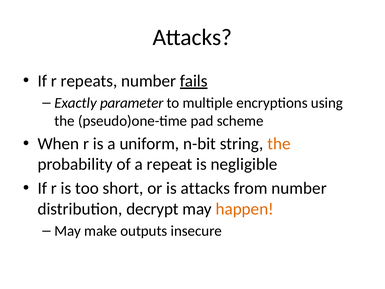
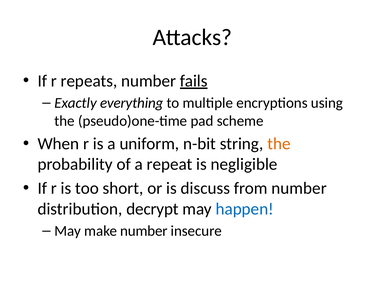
parameter: parameter -> everything (132, 103)
is attacks: attacks -> discuss (205, 188)
happen colour: orange -> blue (245, 209)
make outputs: outputs -> number (144, 231)
